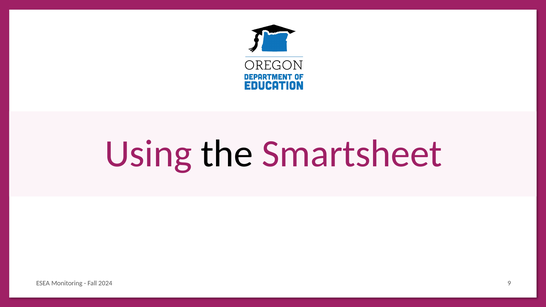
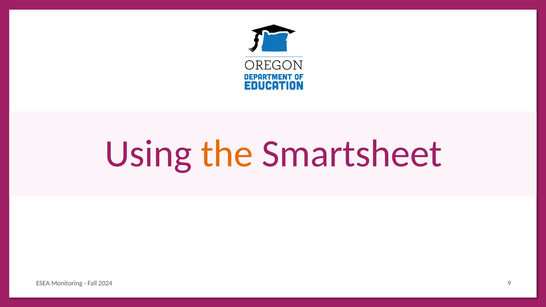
the colour: black -> orange (227, 154)
